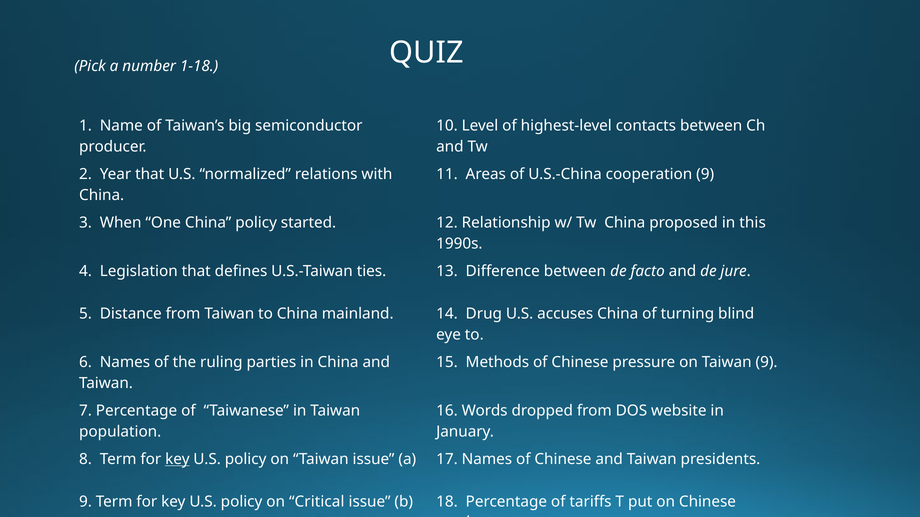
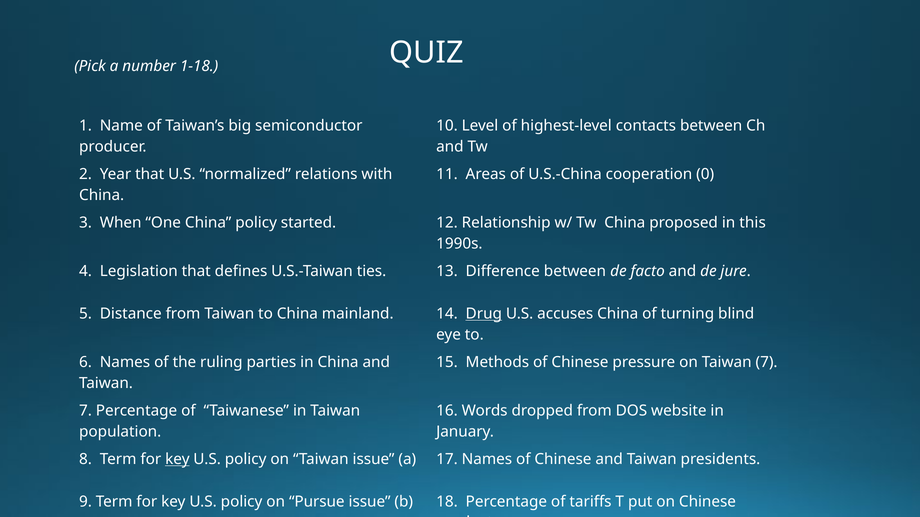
cooperation 9: 9 -> 0 (705, 174)
Drug underline: none -> present (484, 314)
Taiwan 9: 9 -> 7 (767, 363)
Critical: Critical -> Pursue (317, 502)
